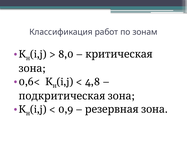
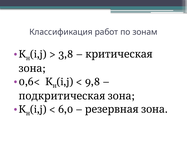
8,0: 8,0 -> 3,8 (66, 54)
4,8: 4,8 -> 9,8 (93, 81)
0,9: 0,9 -> 6,0 (66, 109)
